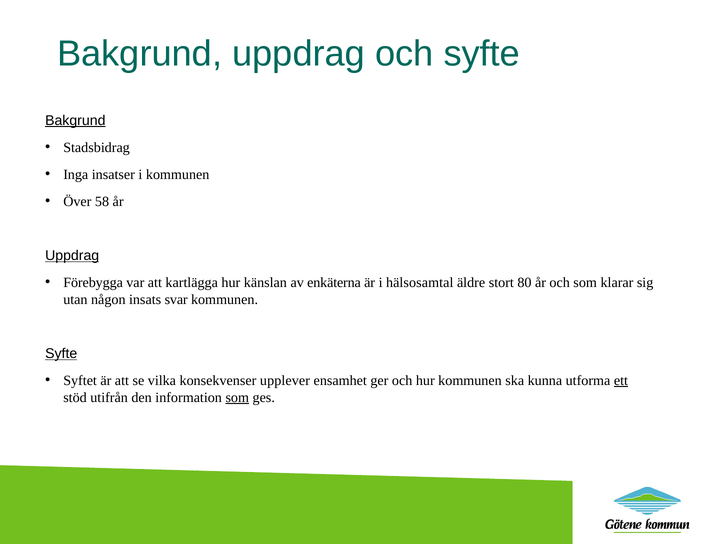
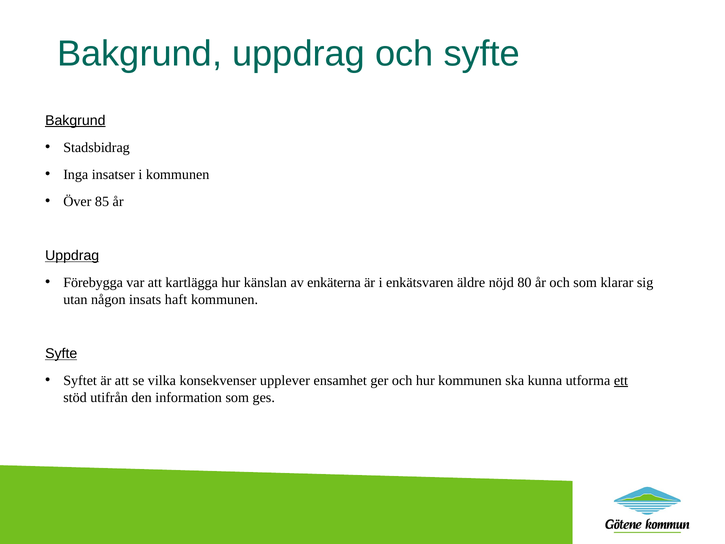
58: 58 -> 85 (102, 201)
hälsosamtal: hälsosamtal -> enkätsvaren (420, 282)
stort: stort -> nöjd (501, 282)
svar: svar -> haft (176, 299)
som underline: present -> none (237, 397)
